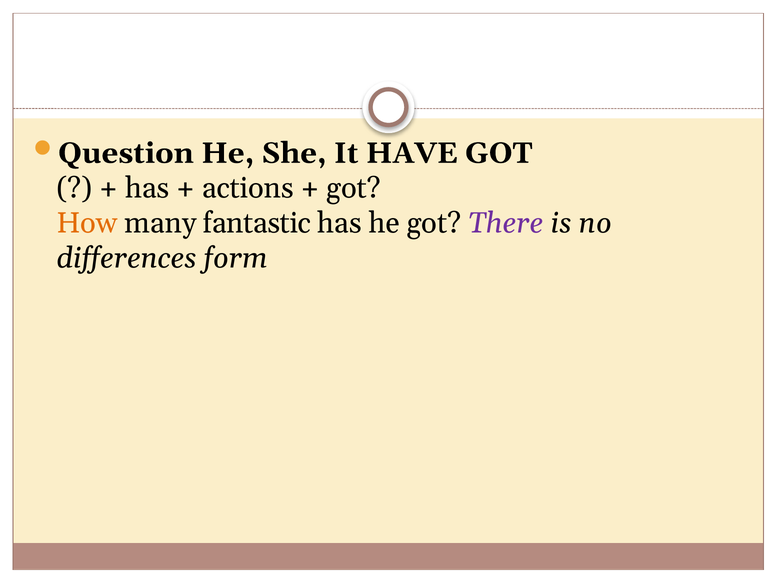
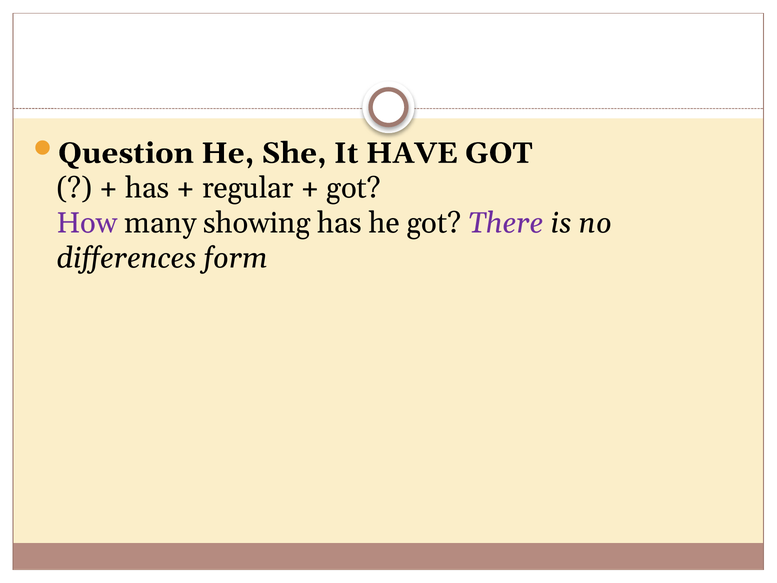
actions: actions -> regular (248, 188)
How colour: orange -> purple (87, 223)
fantastic: fantastic -> showing (257, 223)
